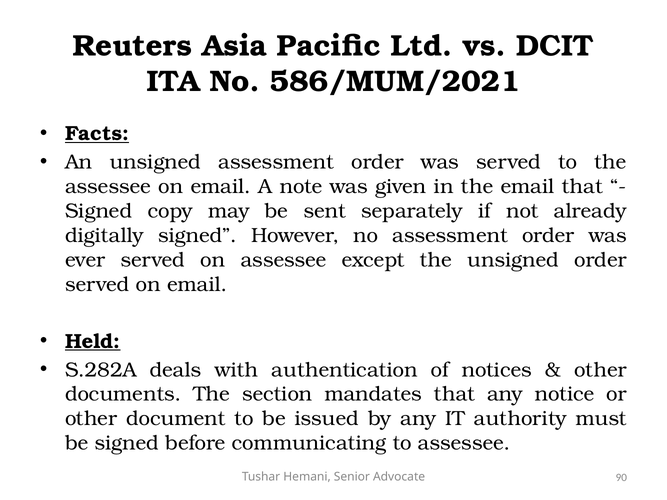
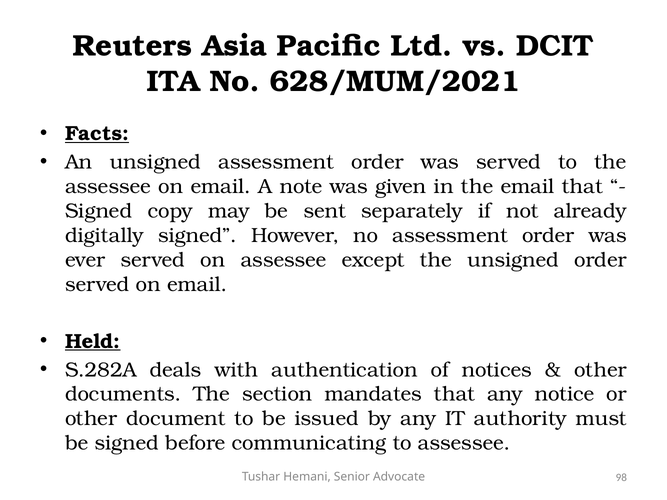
586/MUM/2021: 586/MUM/2021 -> 628/MUM/2021 (395, 82)
90: 90 -> 98 (621, 478)
